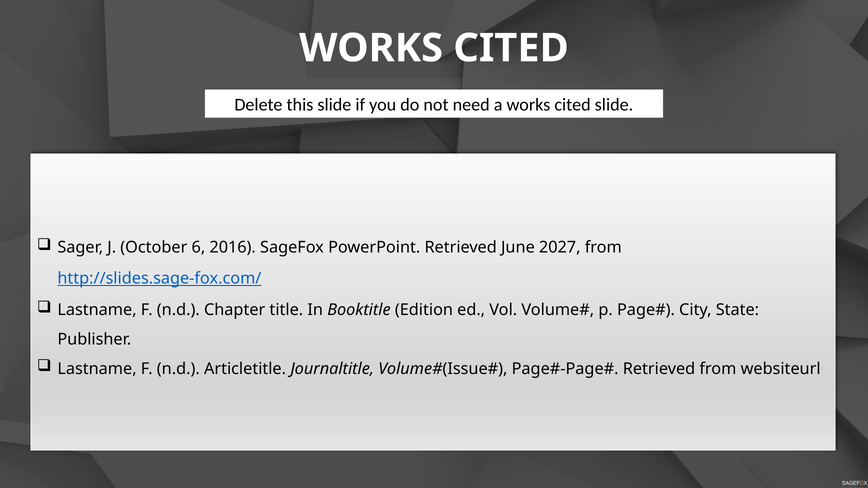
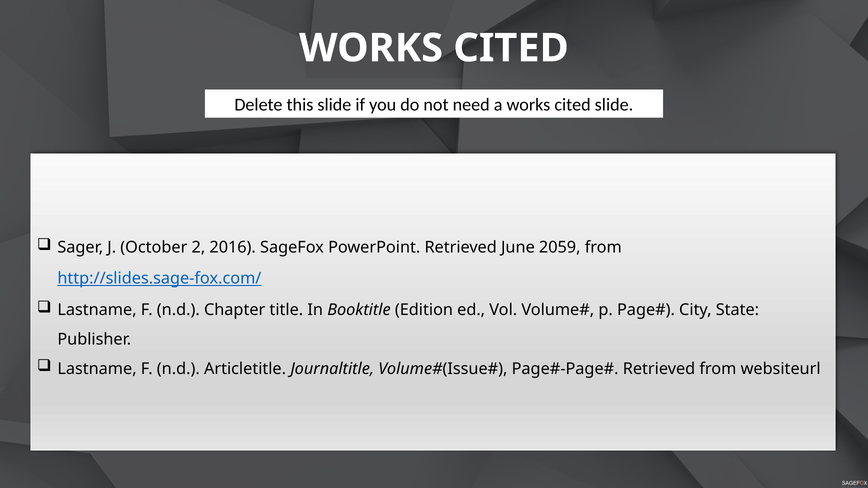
6: 6 -> 2 (198, 248)
2027: 2027 -> 2059 (560, 248)
